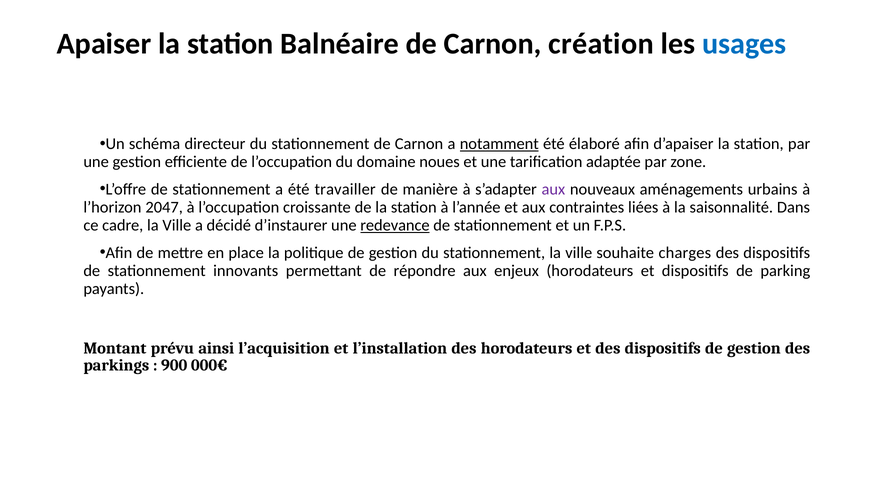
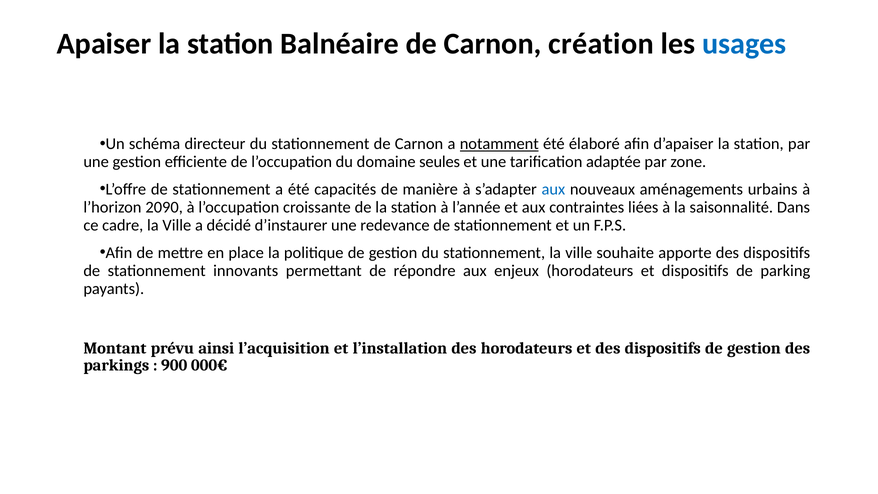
noues: noues -> seules (440, 162)
travailler: travailler -> capacités (345, 189)
aux colour: purple -> blue (553, 189)
2047: 2047 -> 2090 (164, 207)
redevance underline: present -> none (395, 225)
charges: charges -> apporte (685, 253)
